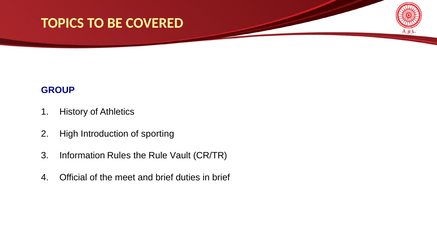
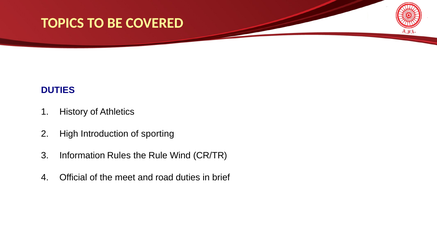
GROUP: GROUP -> DUTIES (58, 90)
Vault: Vault -> Wind (180, 155)
and brief: brief -> road (164, 177)
